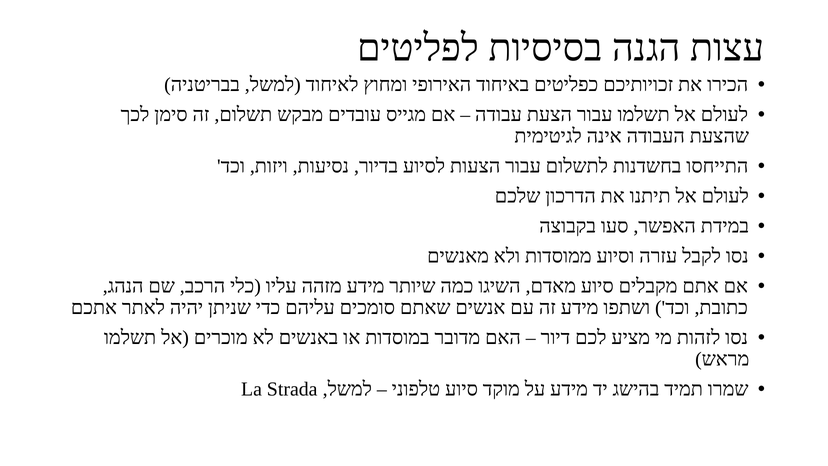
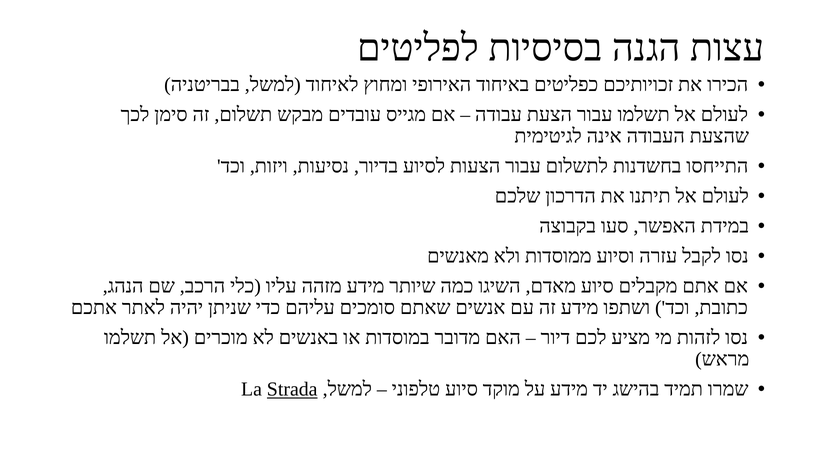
Strada underline: none -> present (292, 389)
